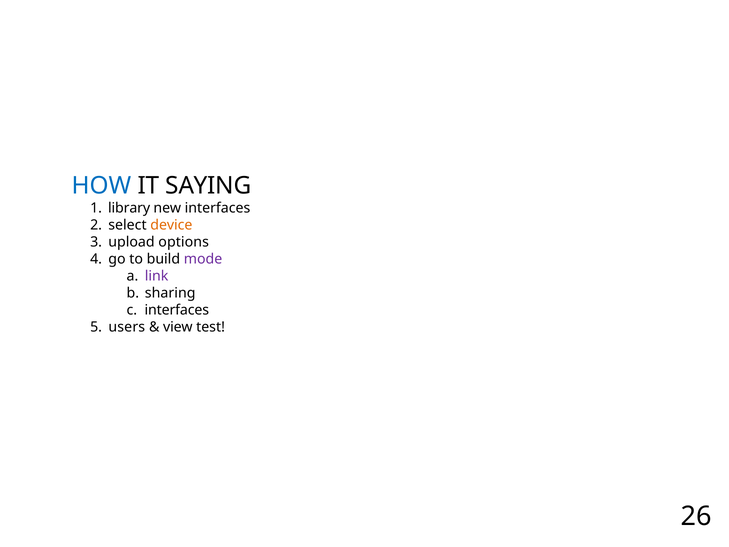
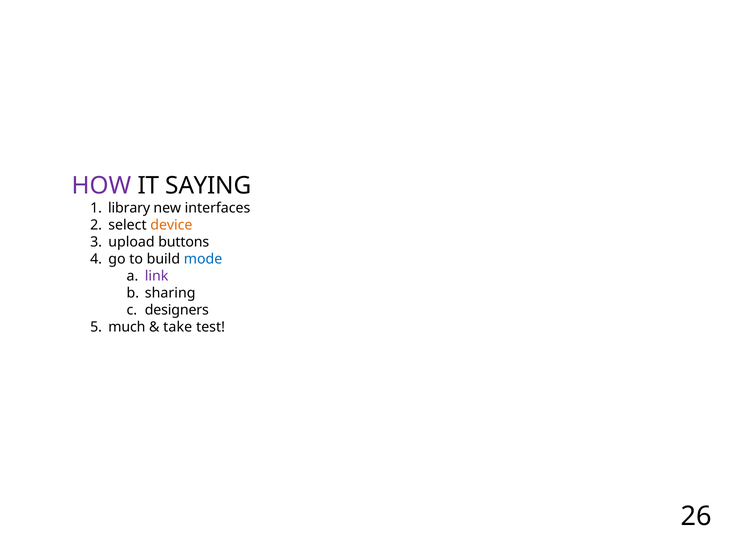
HOW colour: blue -> purple (102, 185)
options: options -> buttons (184, 242)
mode colour: purple -> blue (203, 259)
interfaces: interfaces -> designers (177, 310)
users: users -> much (127, 327)
view: view -> take (178, 327)
